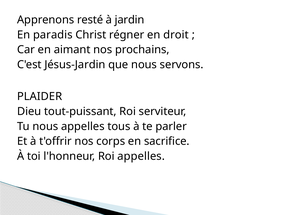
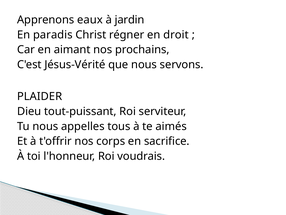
resté: resté -> eaux (90, 20)
Jésus-Jardin: Jésus-Jardin -> Jésus-Vérité (75, 64)
parler: parler -> aimés (171, 126)
Roi appelles: appelles -> voudrais (141, 156)
